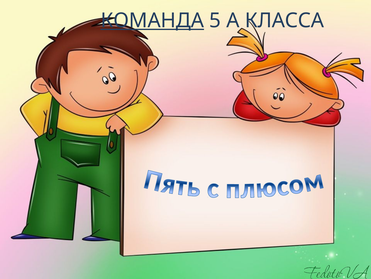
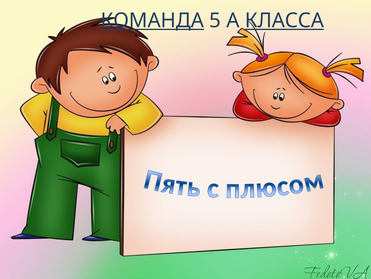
КЛАССА underline: none -> present (284, 20)
